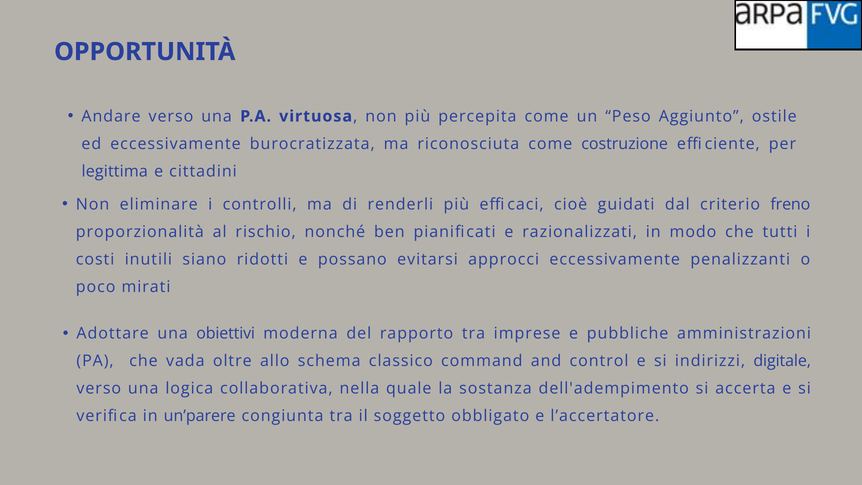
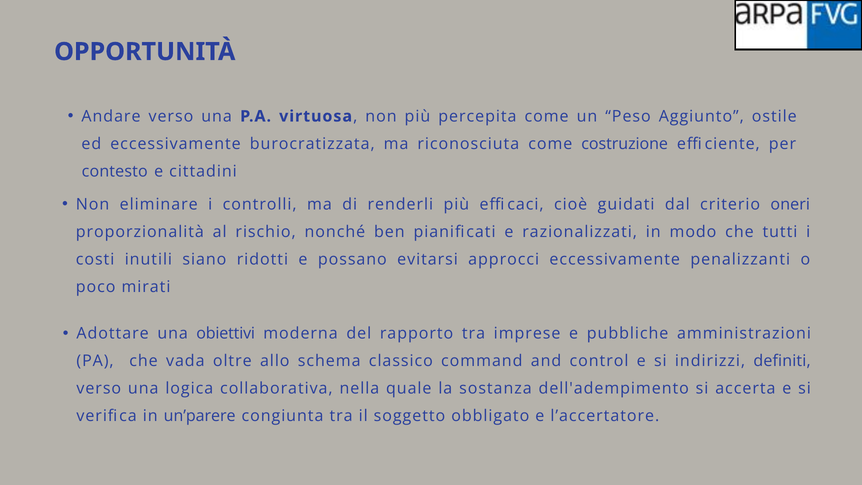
legittima: legittima -> contesto (115, 171)
freno: freno -> oneri (790, 204)
digitale: digitale -> definiti (782, 361)
